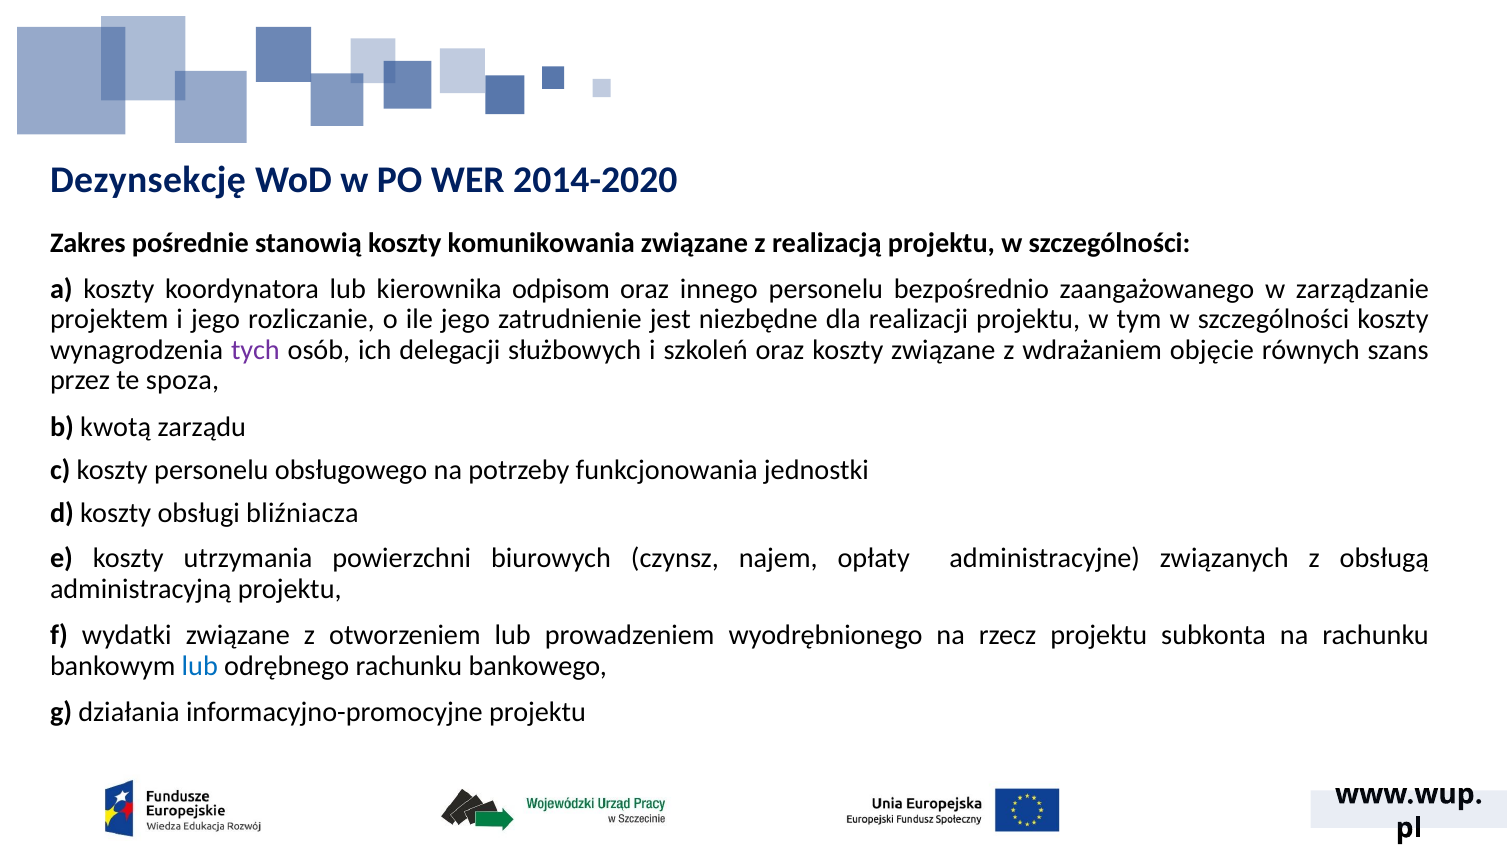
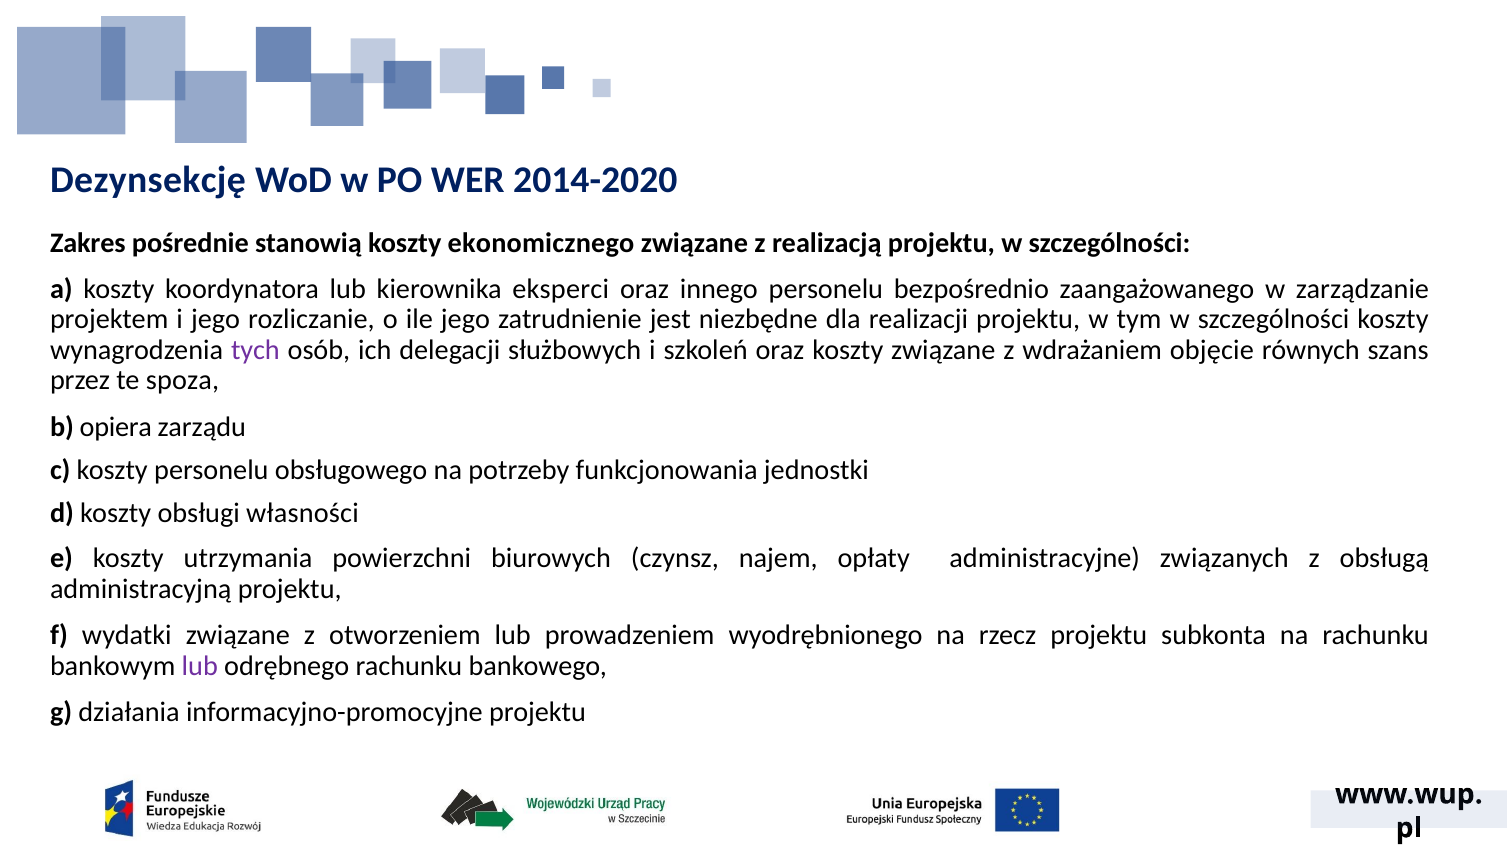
komunikowania: komunikowania -> ekonomicznego (541, 244)
odpisom: odpisom -> eksperci (561, 289)
kwotą: kwotą -> opiera (116, 427)
bliźniacza: bliźniacza -> własności (302, 513)
lub colour: blue -> purple (200, 666)
